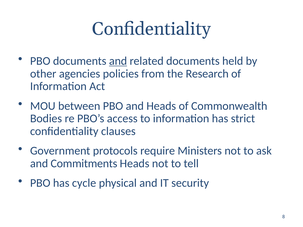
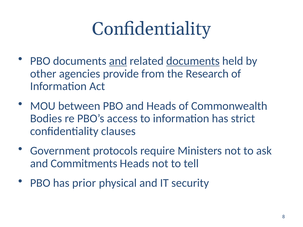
documents underline: none -> present (193, 61)
policies: policies -> provide (121, 74)
cycle: cycle -> prior (84, 183)
